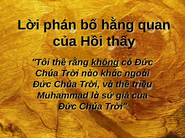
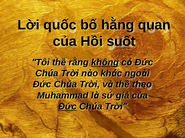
phán: phán -> quốc (60, 25)
thấy: thấy -> suốt (121, 42)
triều: triều -> theo (142, 85)
Đức underline: none -> present (67, 107)
